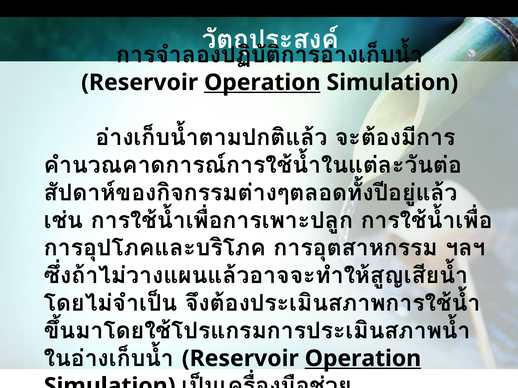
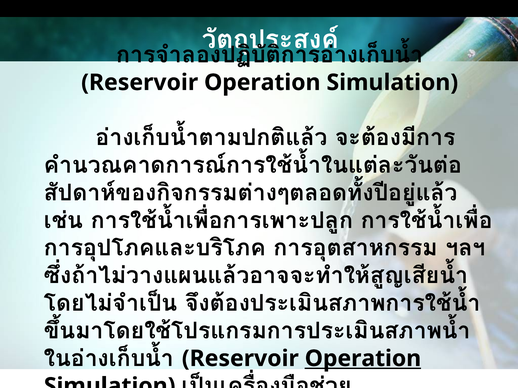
Operation underline: present -> none (262, 83)
